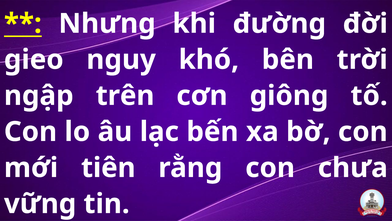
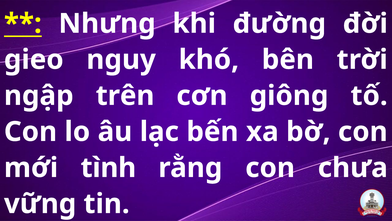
tiên: tiên -> tình (108, 167)
